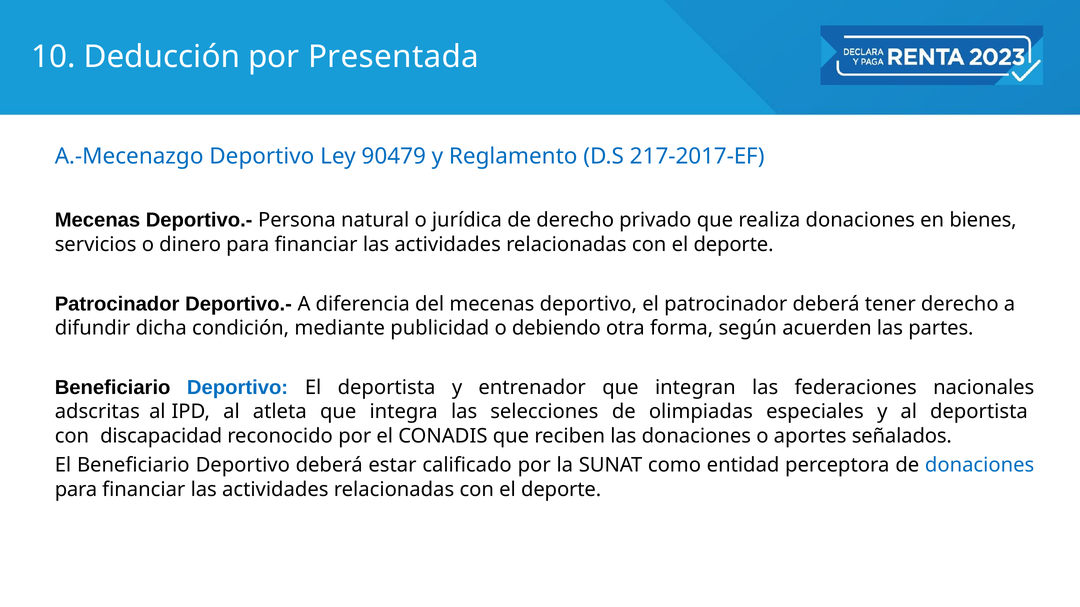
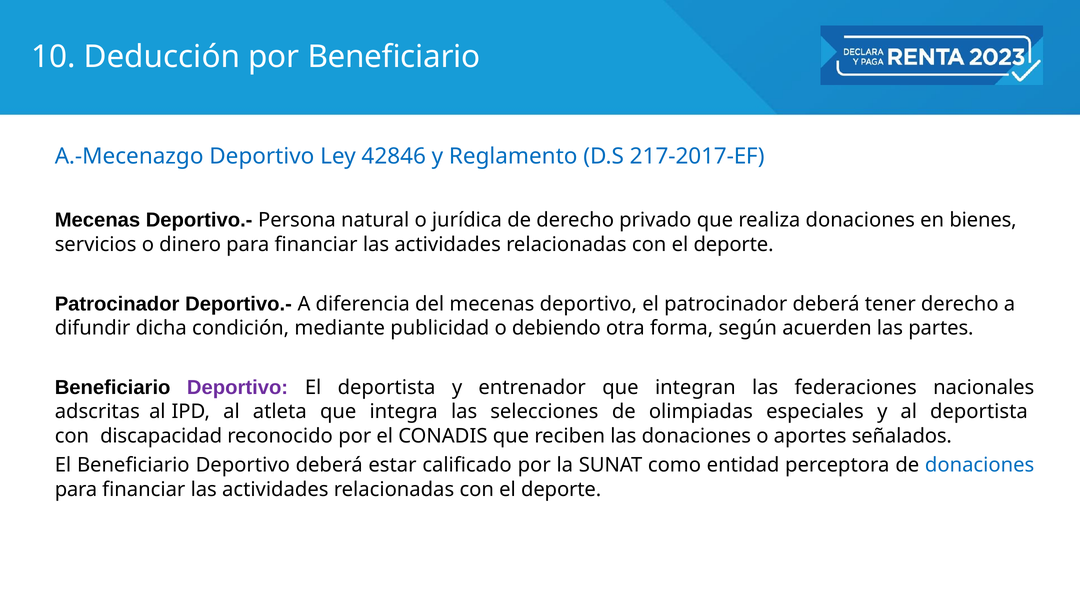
por Presentada: Presentada -> Beneficiario (394, 57)
90479: 90479 -> 42846 (394, 156)
Deportivo colour: blue -> purple (238, 388)
